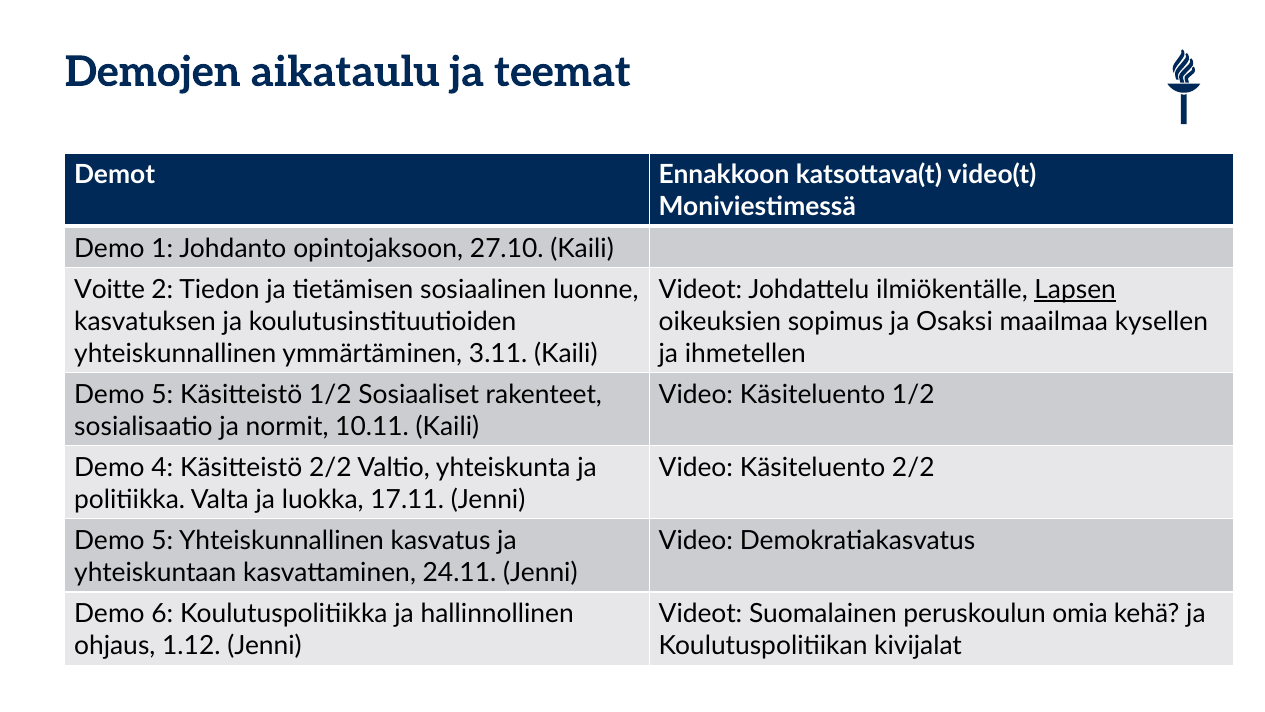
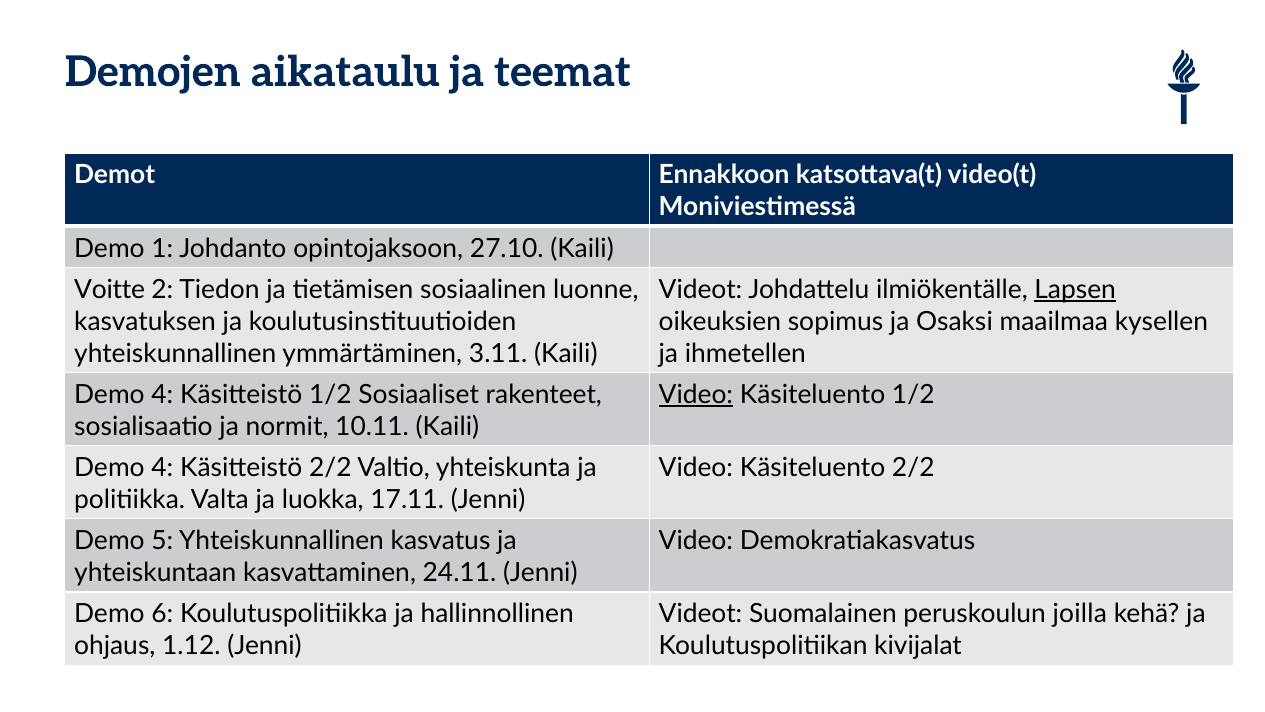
5: 5 -> 4 (162, 394)
Video underline: none -> present (696, 394)
omia: omia -> joilla (1080, 614)
